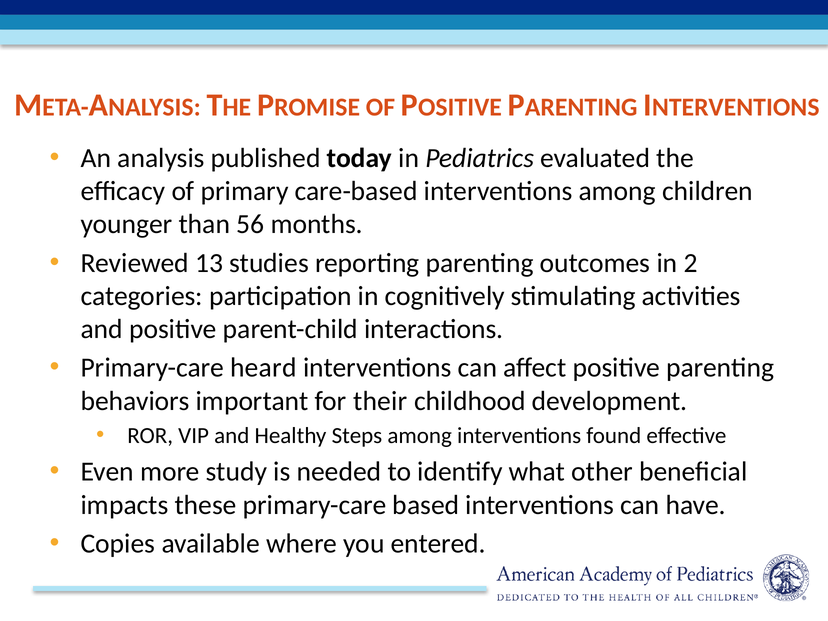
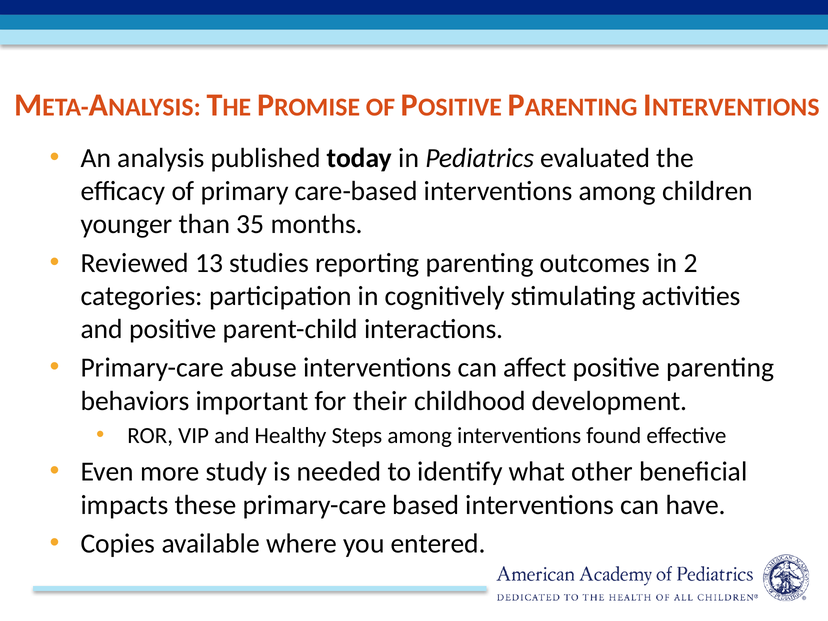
56: 56 -> 35 (250, 224)
heard: heard -> abuse (263, 368)
